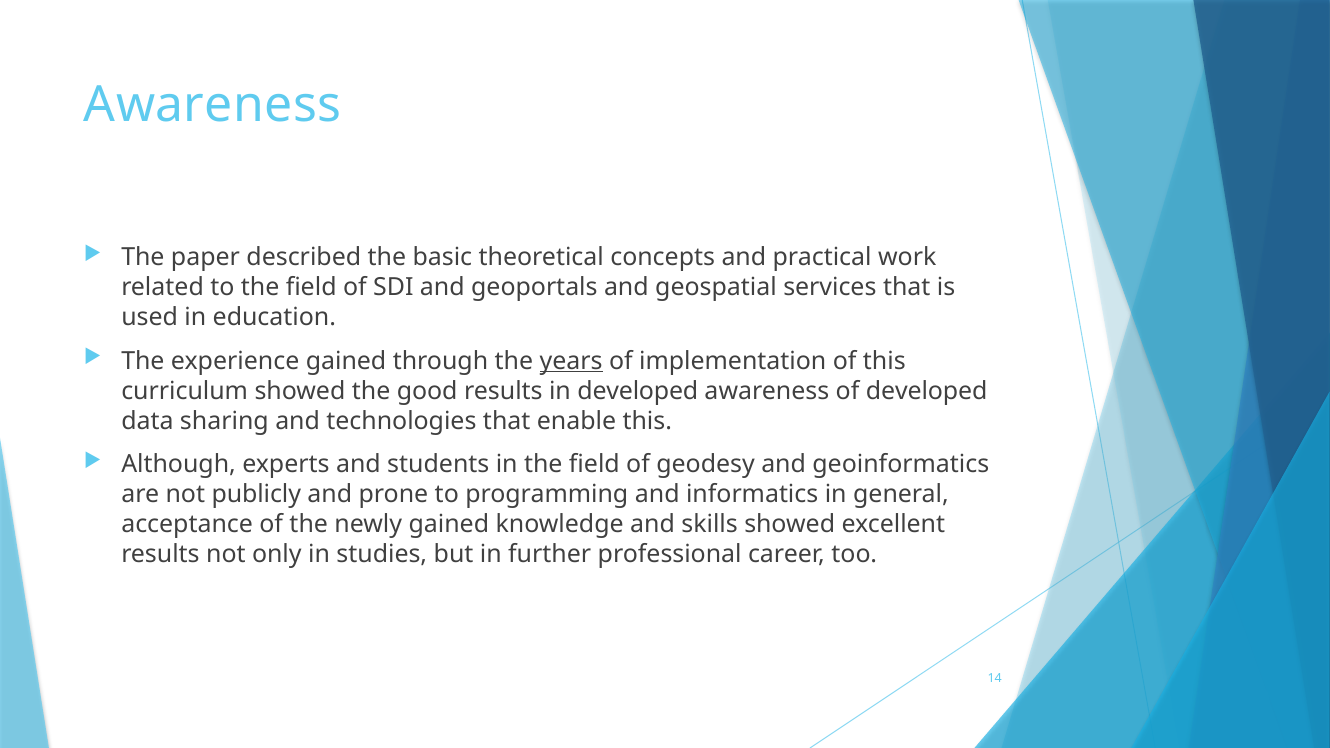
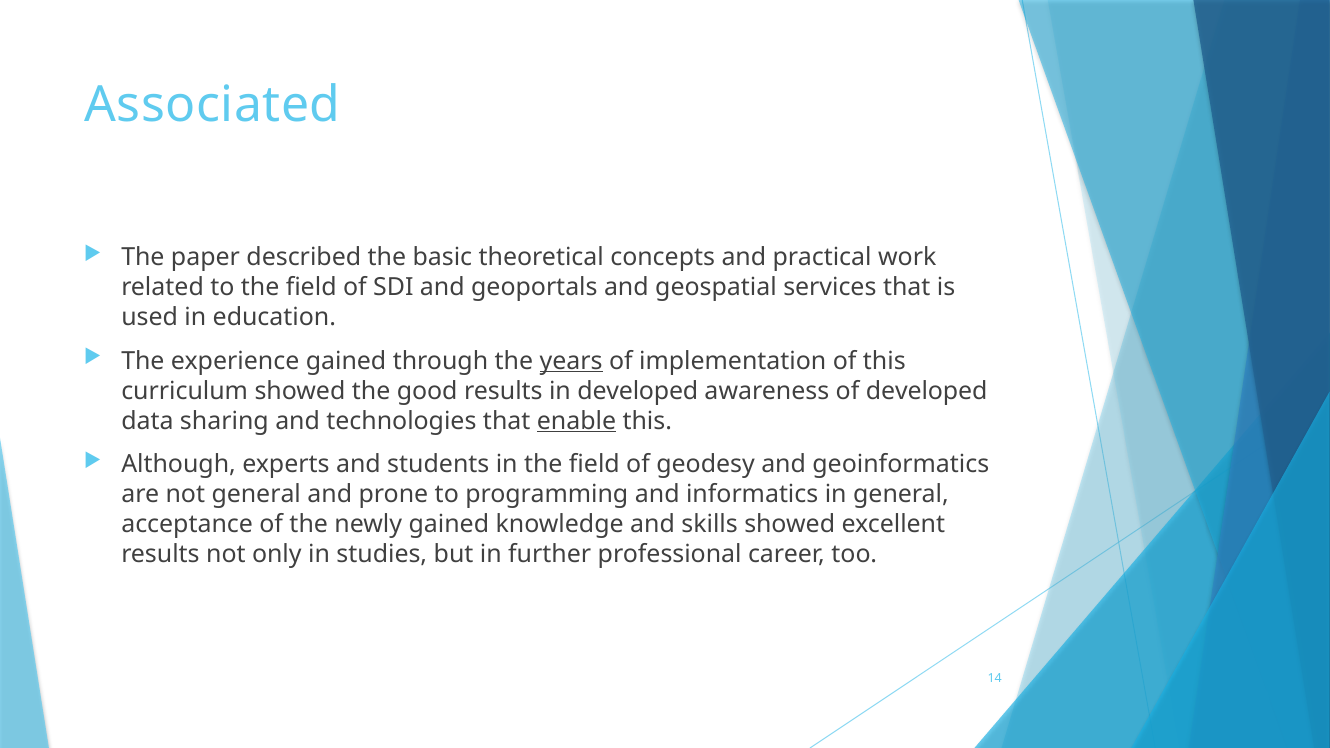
Awareness: Awareness -> Associated (212, 105)
enable underline: none -> present (577, 421)
not publicly: publicly -> general (256, 495)
